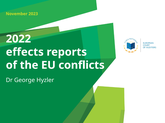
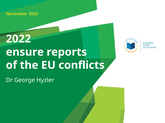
effects: effects -> ensure (25, 52)
